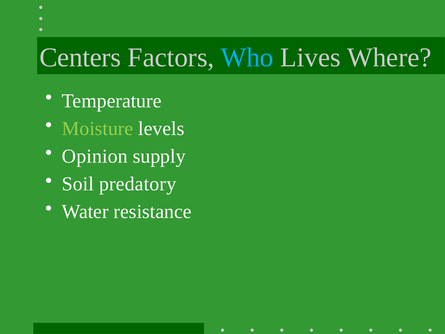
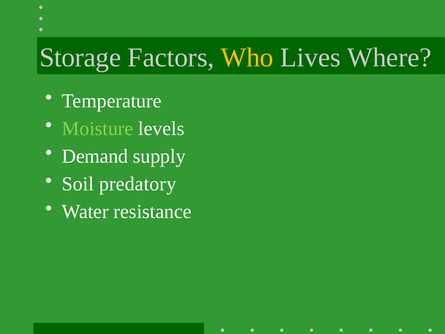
Centers: Centers -> Storage (80, 58)
Who colour: light blue -> yellow (247, 58)
Opinion: Opinion -> Demand (95, 156)
